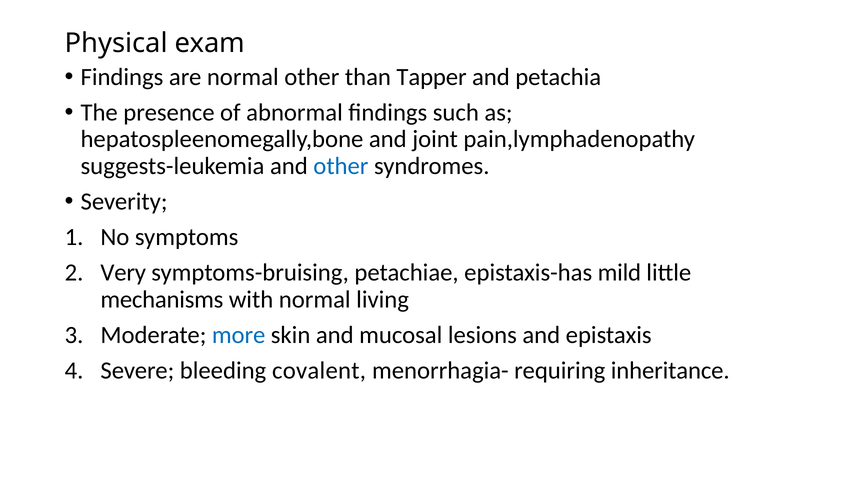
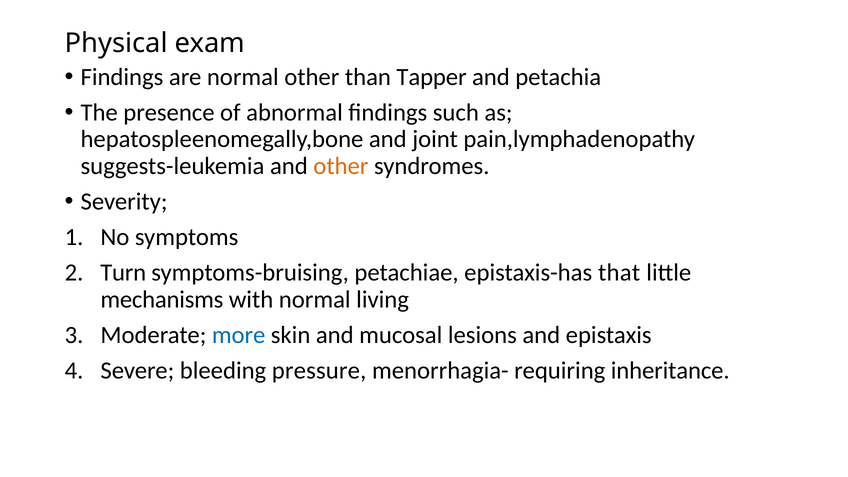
other colour: blue -> orange (341, 166)
Very: Very -> Turn (123, 273)
mild: mild -> that (619, 273)
covalent: covalent -> pressure (319, 371)
